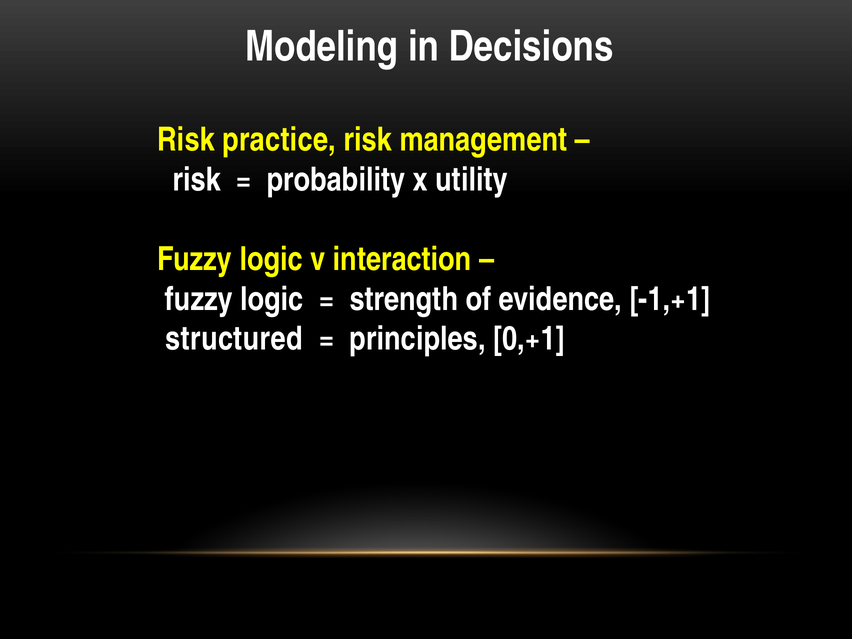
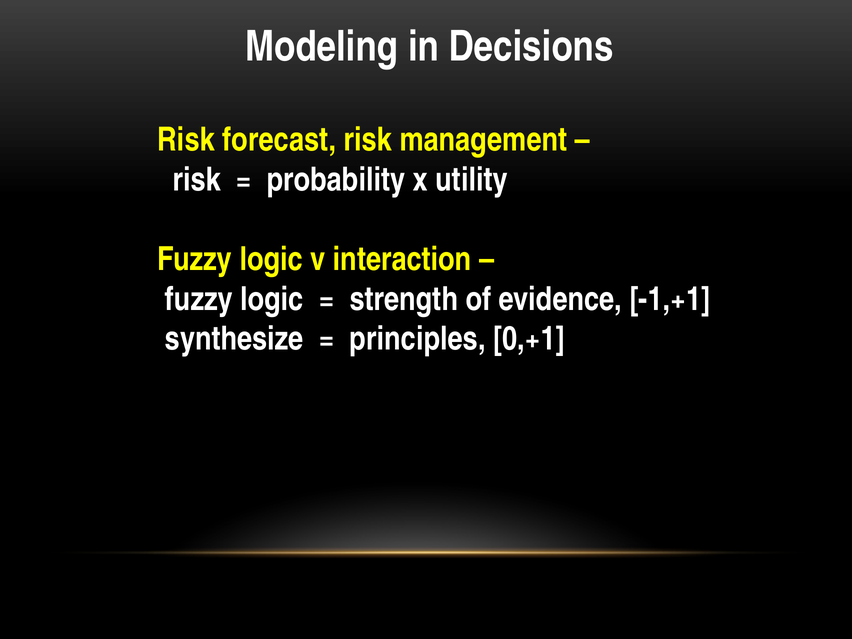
practice: practice -> forecast (279, 140)
structured: structured -> synthesize (234, 339)
